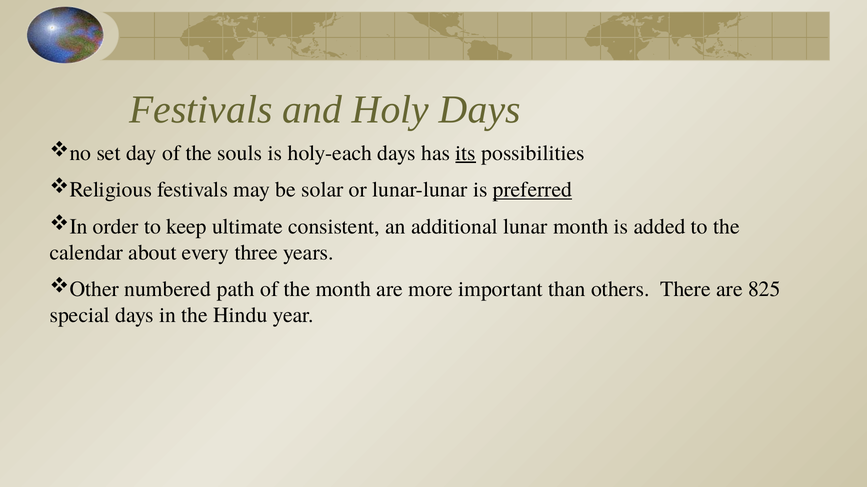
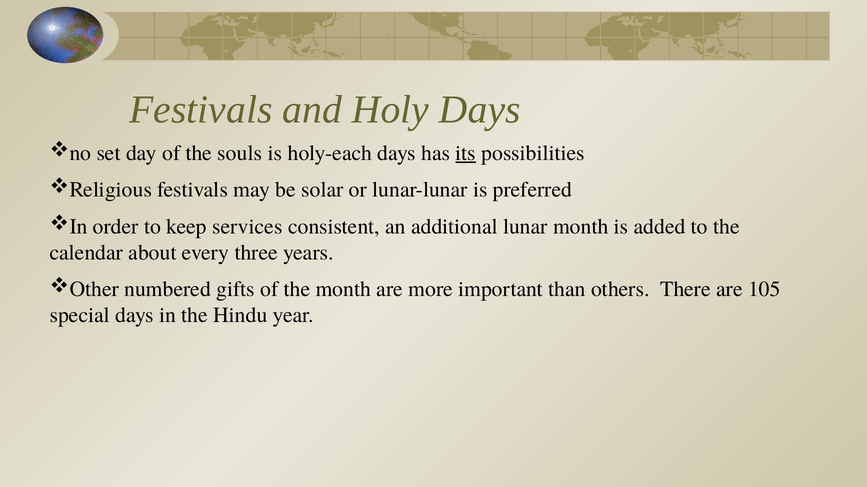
preferred underline: present -> none (532, 190)
ultimate: ultimate -> services (247, 227)
path: path -> gifts (236, 290)
825: 825 -> 105 (764, 290)
